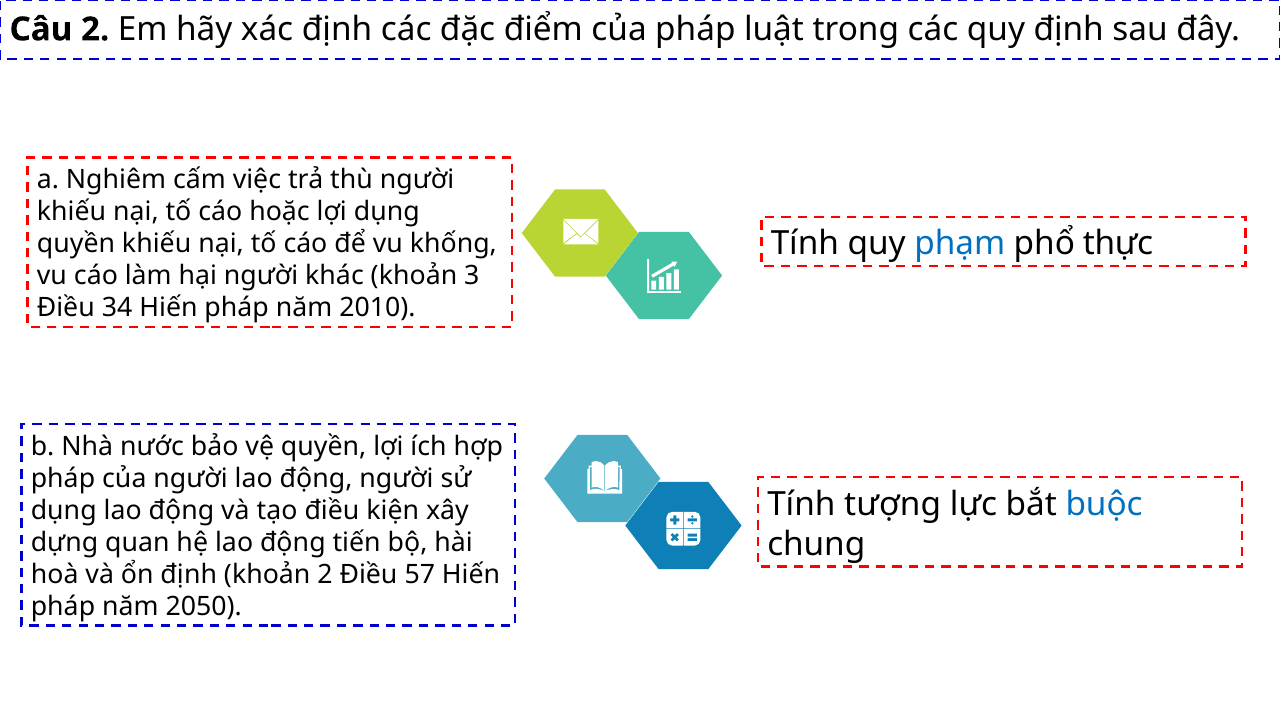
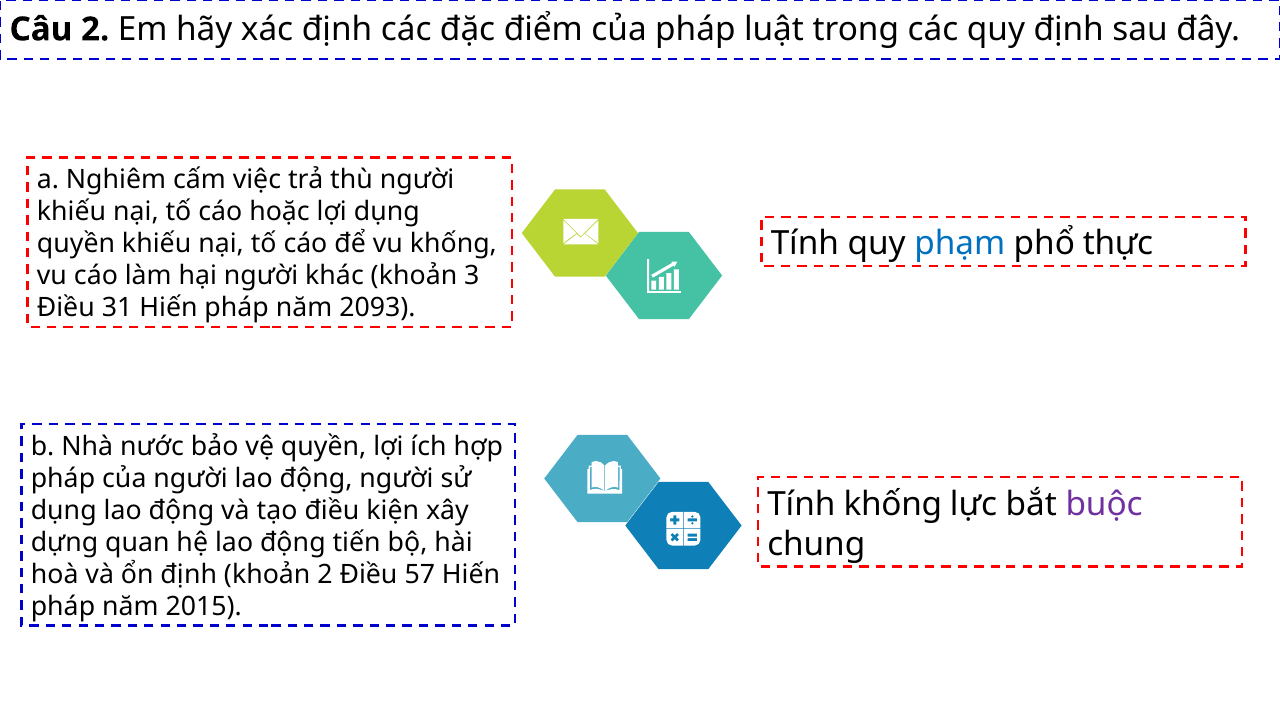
34: 34 -> 31 (117, 308)
2010: 2010 -> 2093 (377, 308)
Tính tượng: tượng -> khống (893, 504)
buộc colour: blue -> purple (1104, 504)
2050: 2050 -> 2015 (204, 607)
